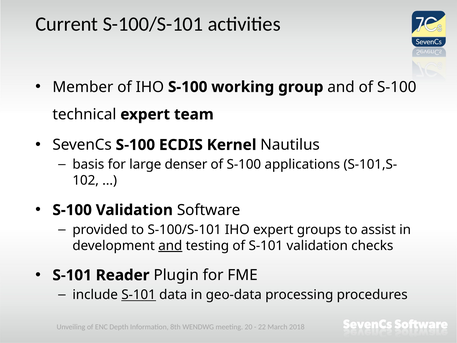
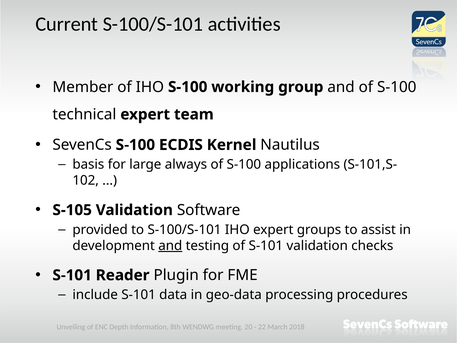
denser: denser -> always (186, 164)
S-100: S-100 -> S-105 (72, 210)
S-101 underline: present -> none (139, 295)
